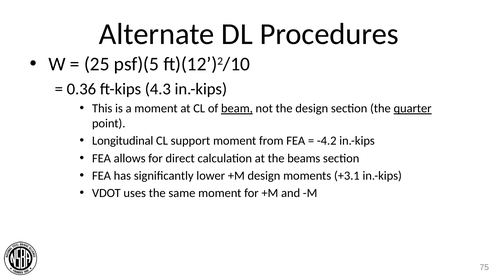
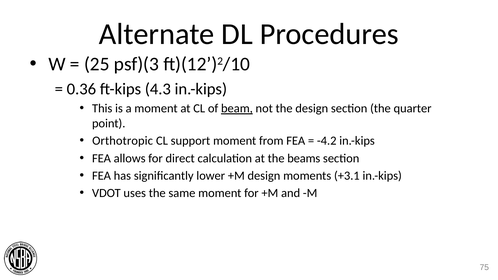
psf)(5: psf)(5 -> psf)(3 (136, 64)
quarter underline: present -> none (413, 109)
Longitudinal: Longitudinal -> Orthotropic (123, 141)
